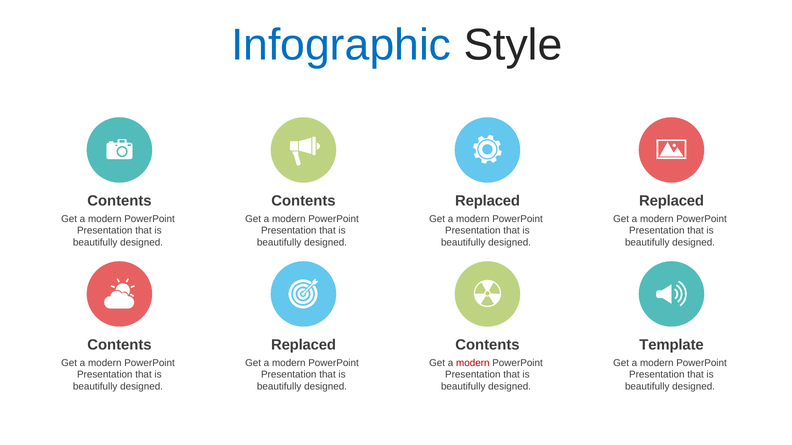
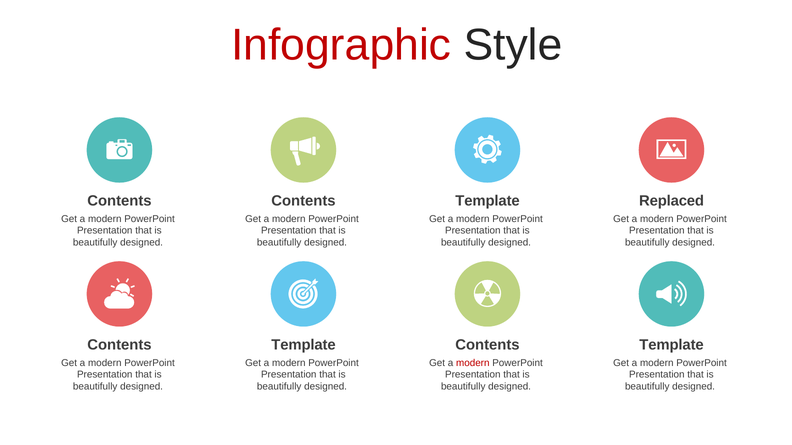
Infographic colour: blue -> red (341, 45)
Replaced: Replaced -> Template (488, 201)
Replaced: Replaced -> Template (304, 345)
